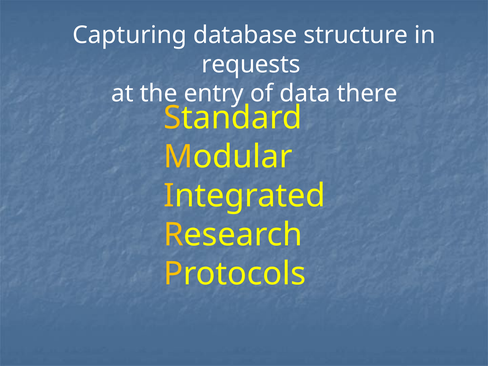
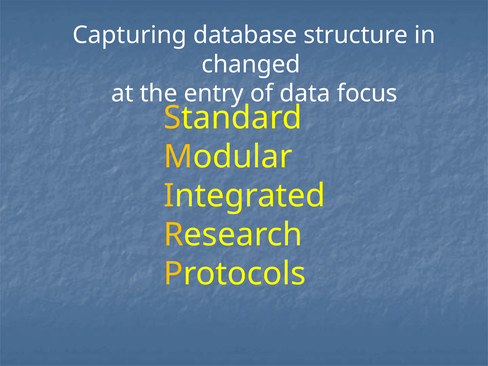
requests: requests -> changed (251, 64)
there: there -> focus (367, 94)
